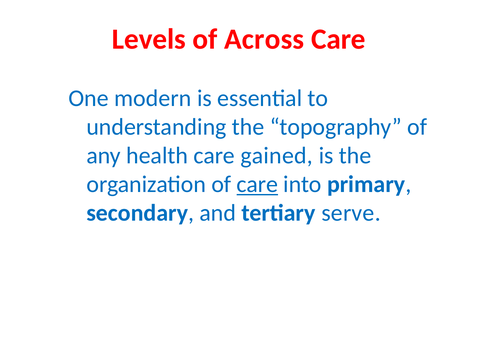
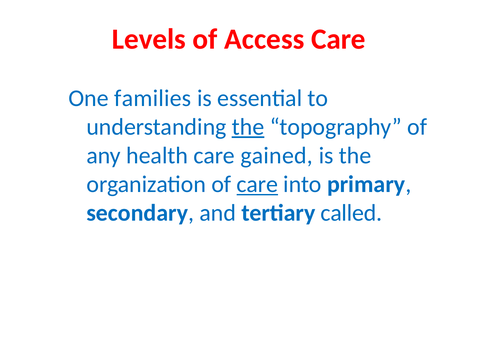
Across: Across -> Access (264, 39)
modern: modern -> families (153, 98)
the underline: none -> present (248, 127)
serve: serve -> called (351, 213)
